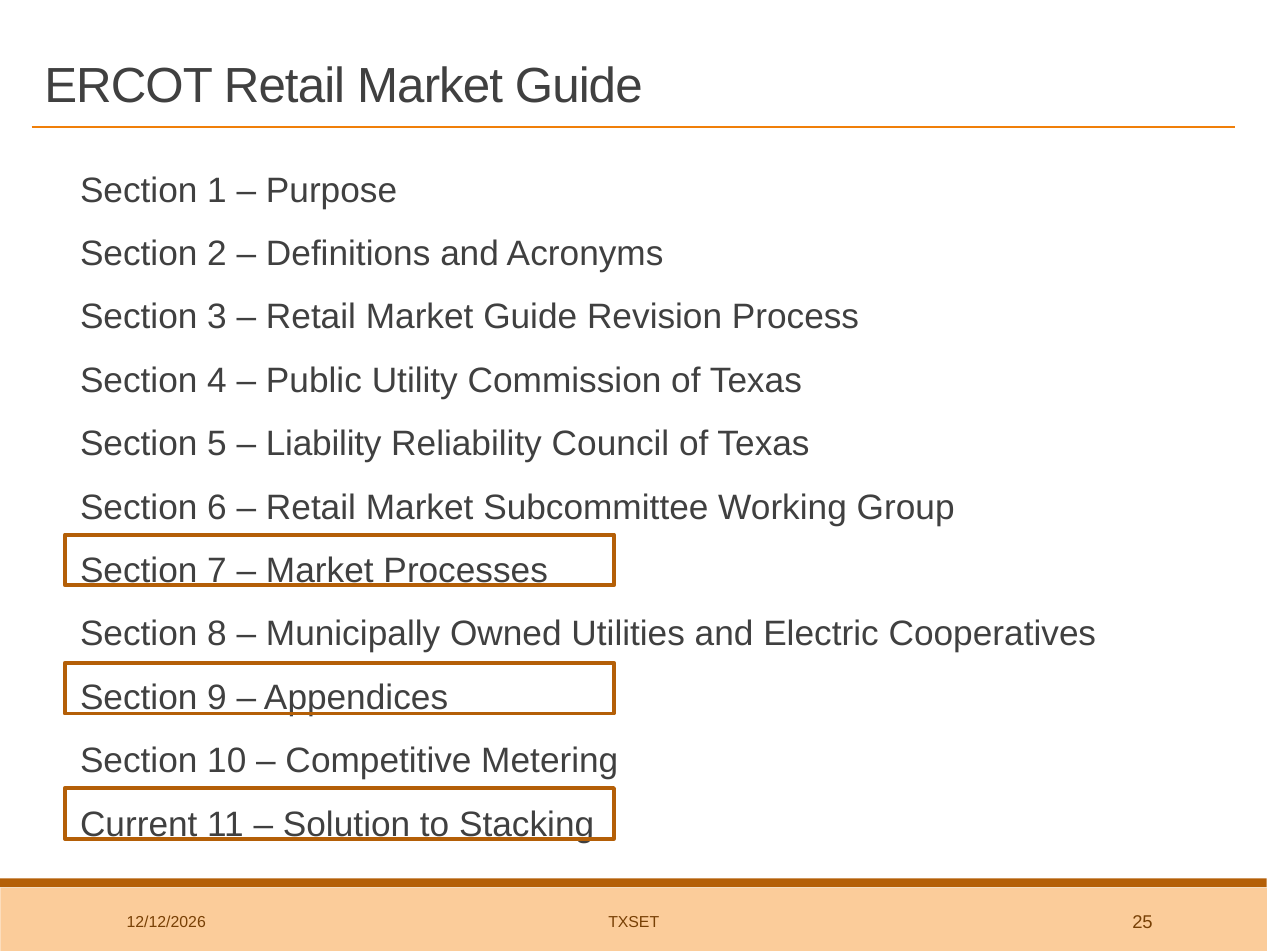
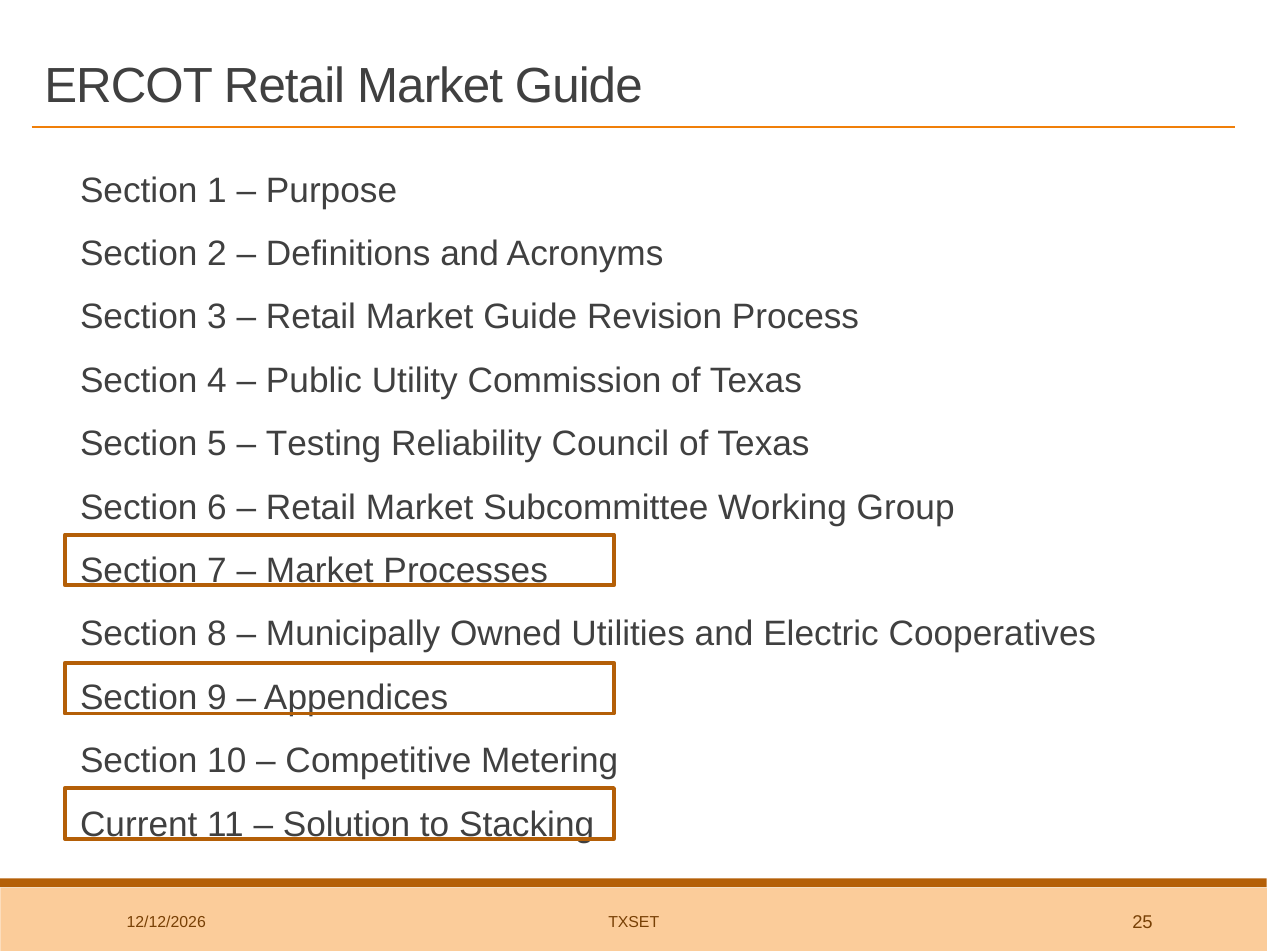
Liability: Liability -> Testing (324, 444)
